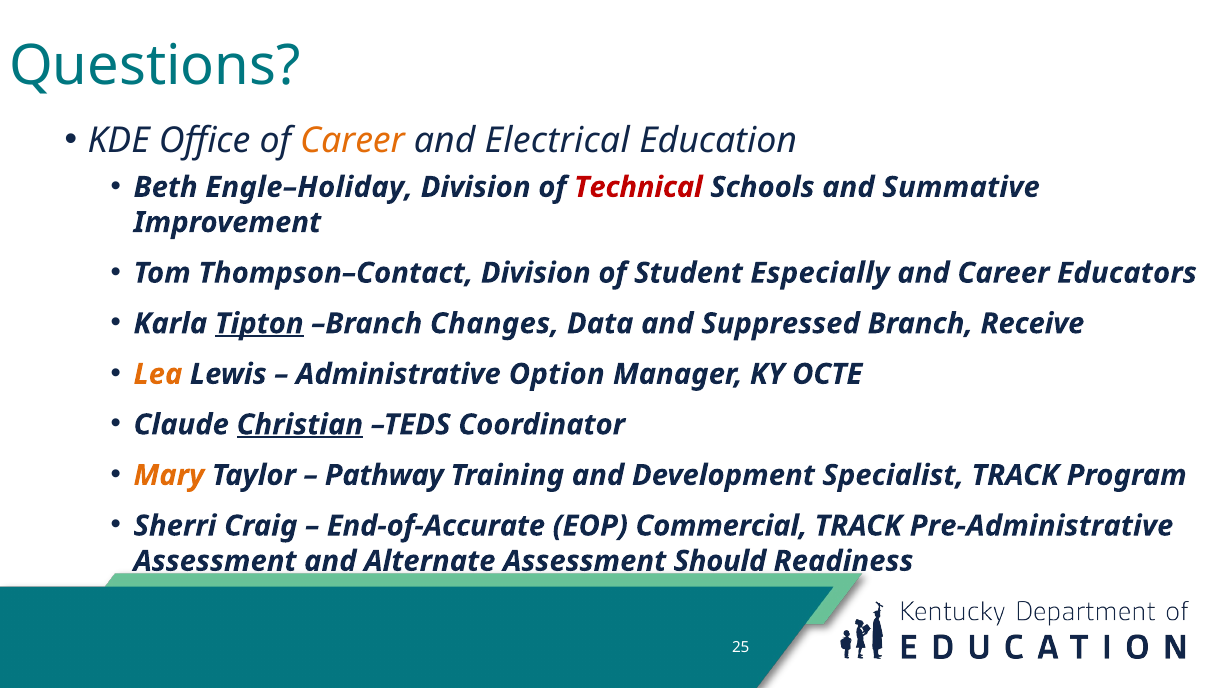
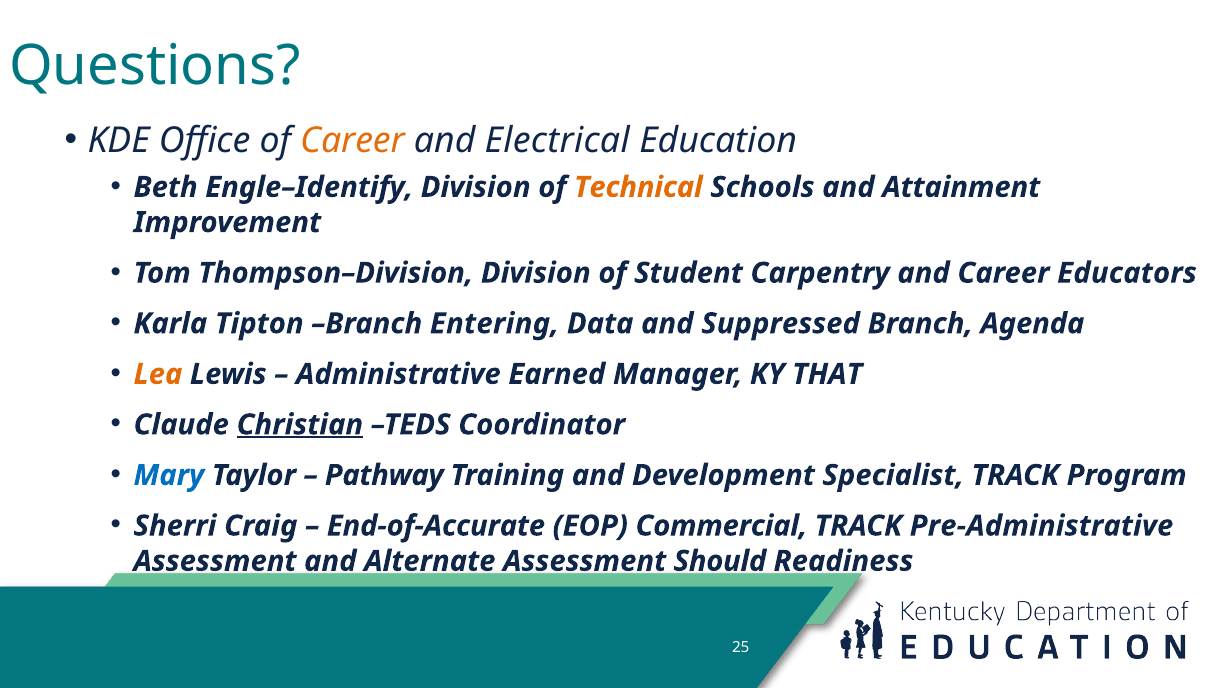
Engle–Holiday: Engle–Holiday -> Engle–Identify (309, 187)
Technical colour: red -> orange (638, 187)
Summative: Summative -> Attainment (961, 187)
Thompson–Contact: Thompson–Contact -> Thompson–Division (336, 273)
Especially: Especially -> Carpentry (820, 273)
Tipton underline: present -> none (259, 324)
Changes: Changes -> Entering (494, 324)
Receive: Receive -> Agenda (1032, 324)
Option: Option -> Earned (557, 374)
OCTE: OCTE -> THAT (827, 374)
Mary colour: orange -> blue (169, 476)
